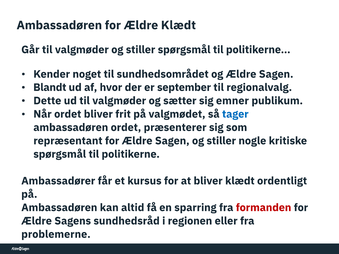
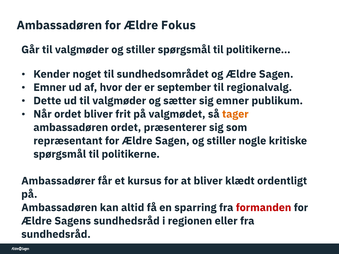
Ældre Klædt: Klædt -> Fokus (178, 25)
Blandt: Blandt -> Emner (50, 87)
tager colour: blue -> orange (235, 114)
problemerne: problemerne -> sundhedsråd (56, 234)
